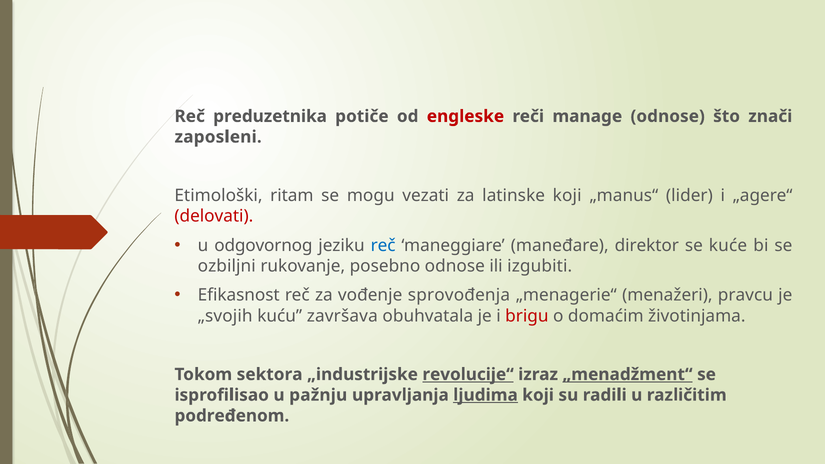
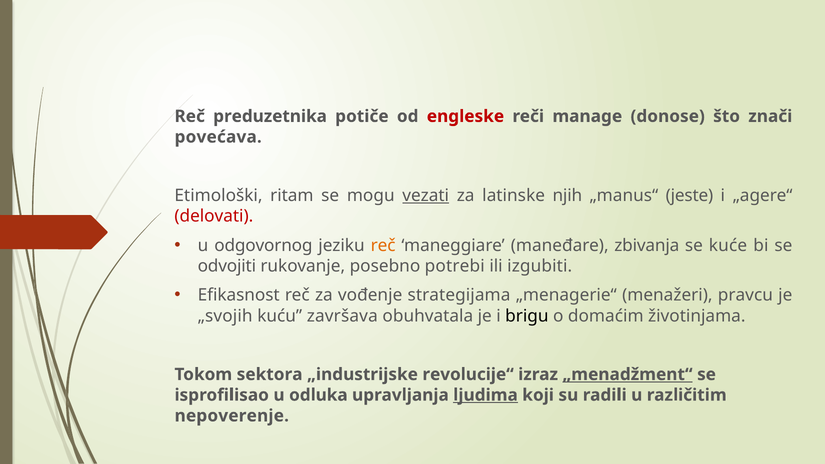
manage odnose: odnose -> donose (668, 116)
zaposleni: zaposleni -> povećava (218, 137)
vezati underline: none -> present (426, 195)
latinske koji: koji -> njih (567, 195)
lider: lider -> jeste (689, 195)
reč colour: blue -> orange (383, 245)
direktor: direktor -> zbivanja (647, 245)
ozbiljni: ozbiljni -> odvojiti (227, 266)
posebno odnose: odnose -> potrebi (455, 266)
sprovođenja: sprovođenja -> strategijama (459, 295)
brigu colour: red -> black (527, 316)
revolucije“ underline: present -> none (468, 374)
pažnju: pažnju -> odluka (318, 395)
podređenom: podređenom -> nepoverenje (232, 416)
